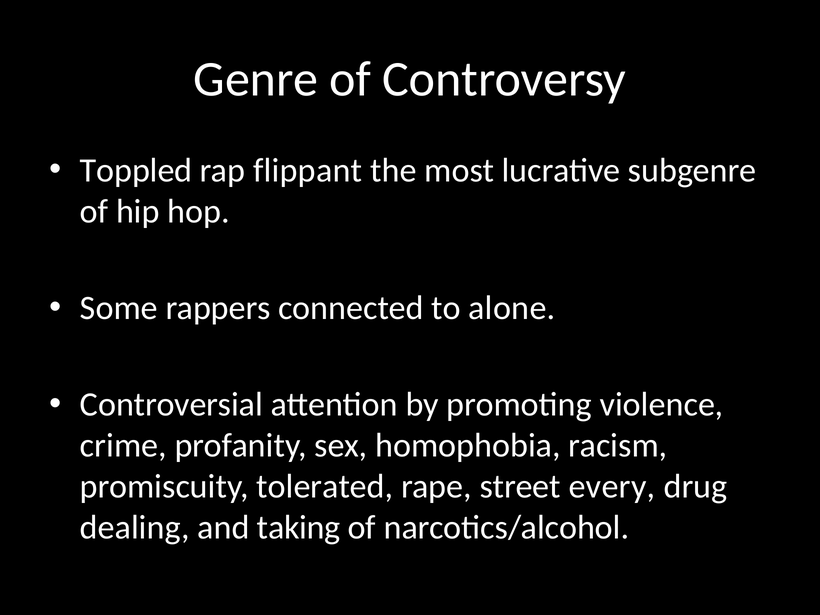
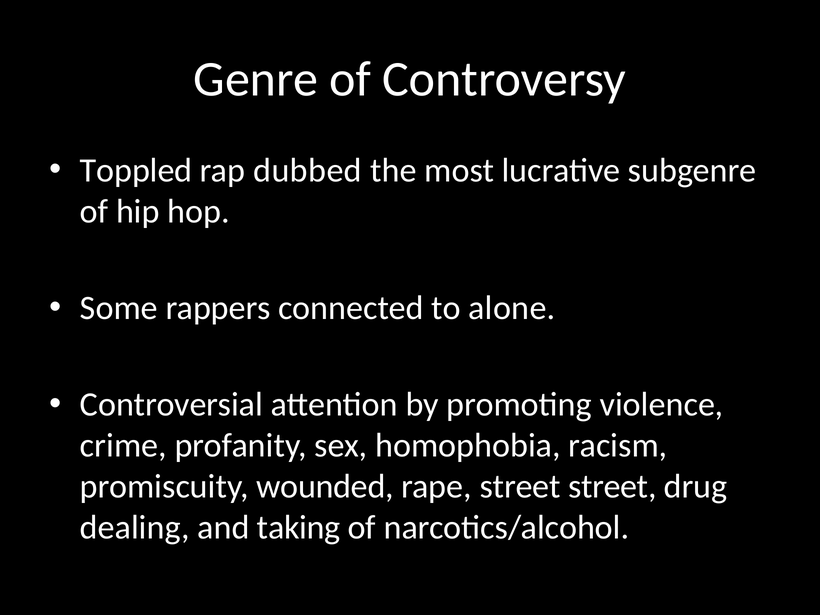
flippant: flippant -> dubbed (308, 170)
tolerated: tolerated -> wounded (325, 487)
street every: every -> street (612, 487)
